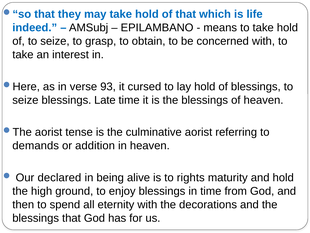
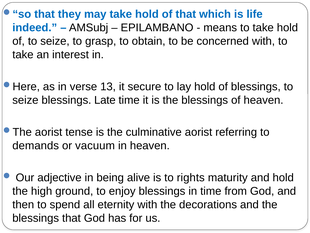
93: 93 -> 13 (108, 87)
cursed: cursed -> secure (144, 87)
addition: addition -> vacuum (95, 145)
declared: declared -> adjective (59, 177)
